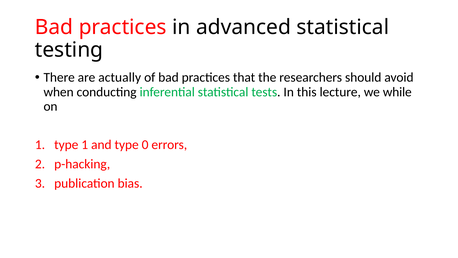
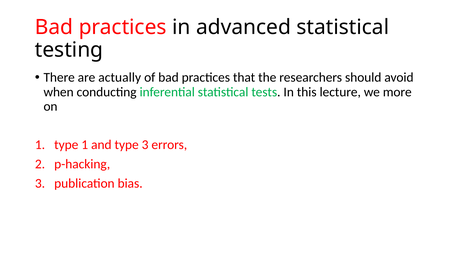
while: while -> more (397, 92)
type 0: 0 -> 3 (145, 145)
